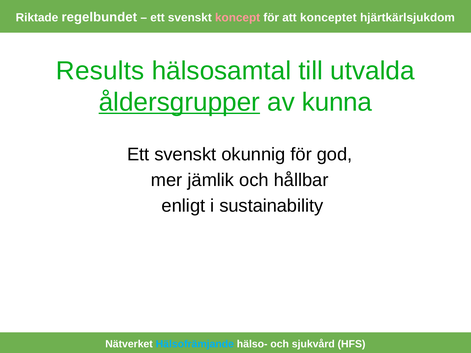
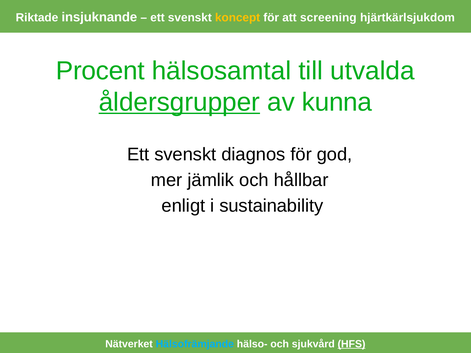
regelbundet: regelbundet -> insjuknande (99, 17)
koncept colour: pink -> yellow (238, 18)
konceptet: konceptet -> screening (328, 18)
Results: Results -> Procent (100, 71)
okunnig: okunnig -> diagnos (253, 154)
HFS underline: none -> present (352, 344)
